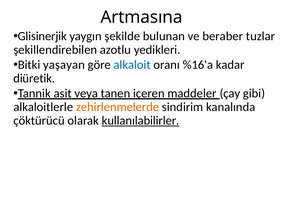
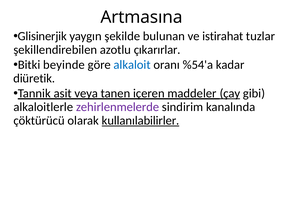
beraber: beraber -> istirahat (223, 36)
yedikleri: yedikleri -> çıkarırlar (157, 50)
yaşayan: yaşayan -> beyinde (64, 65)
%16'a: %16'a -> %54'a (198, 65)
çay underline: none -> present (230, 94)
zehirlenmelerde colour: orange -> purple (118, 107)
